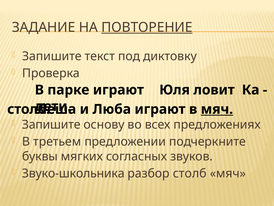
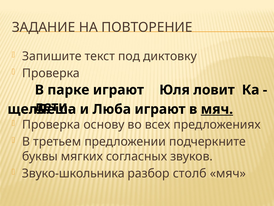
ПОВТОРЕНИЕ underline: present -> none (147, 27)
столб: столб -> щель (28, 109)
Запишите: Запишите -> Проверка (51, 124)
